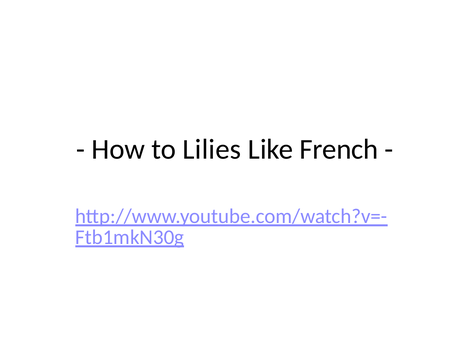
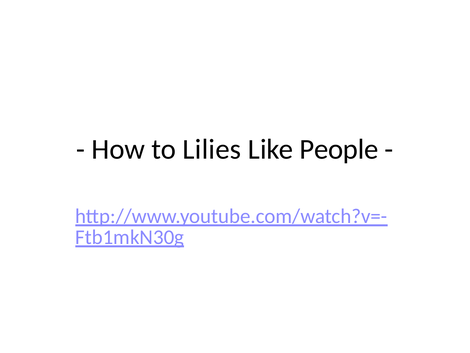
French: French -> People (339, 149)
